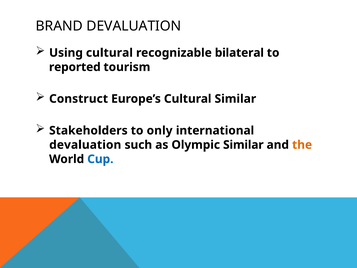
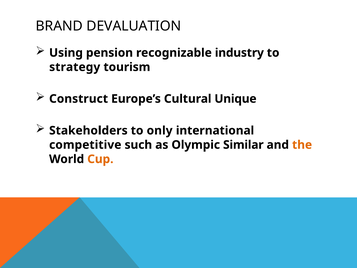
Using cultural: cultural -> pension (109, 53)
bilateral: bilateral -> industry (239, 53)
reported: reported -> strategy (75, 67)
Cultural Similar: Similar -> Unique (235, 99)
devaluation: devaluation -> competitive (85, 145)
Cup colour: blue -> orange (100, 159)
